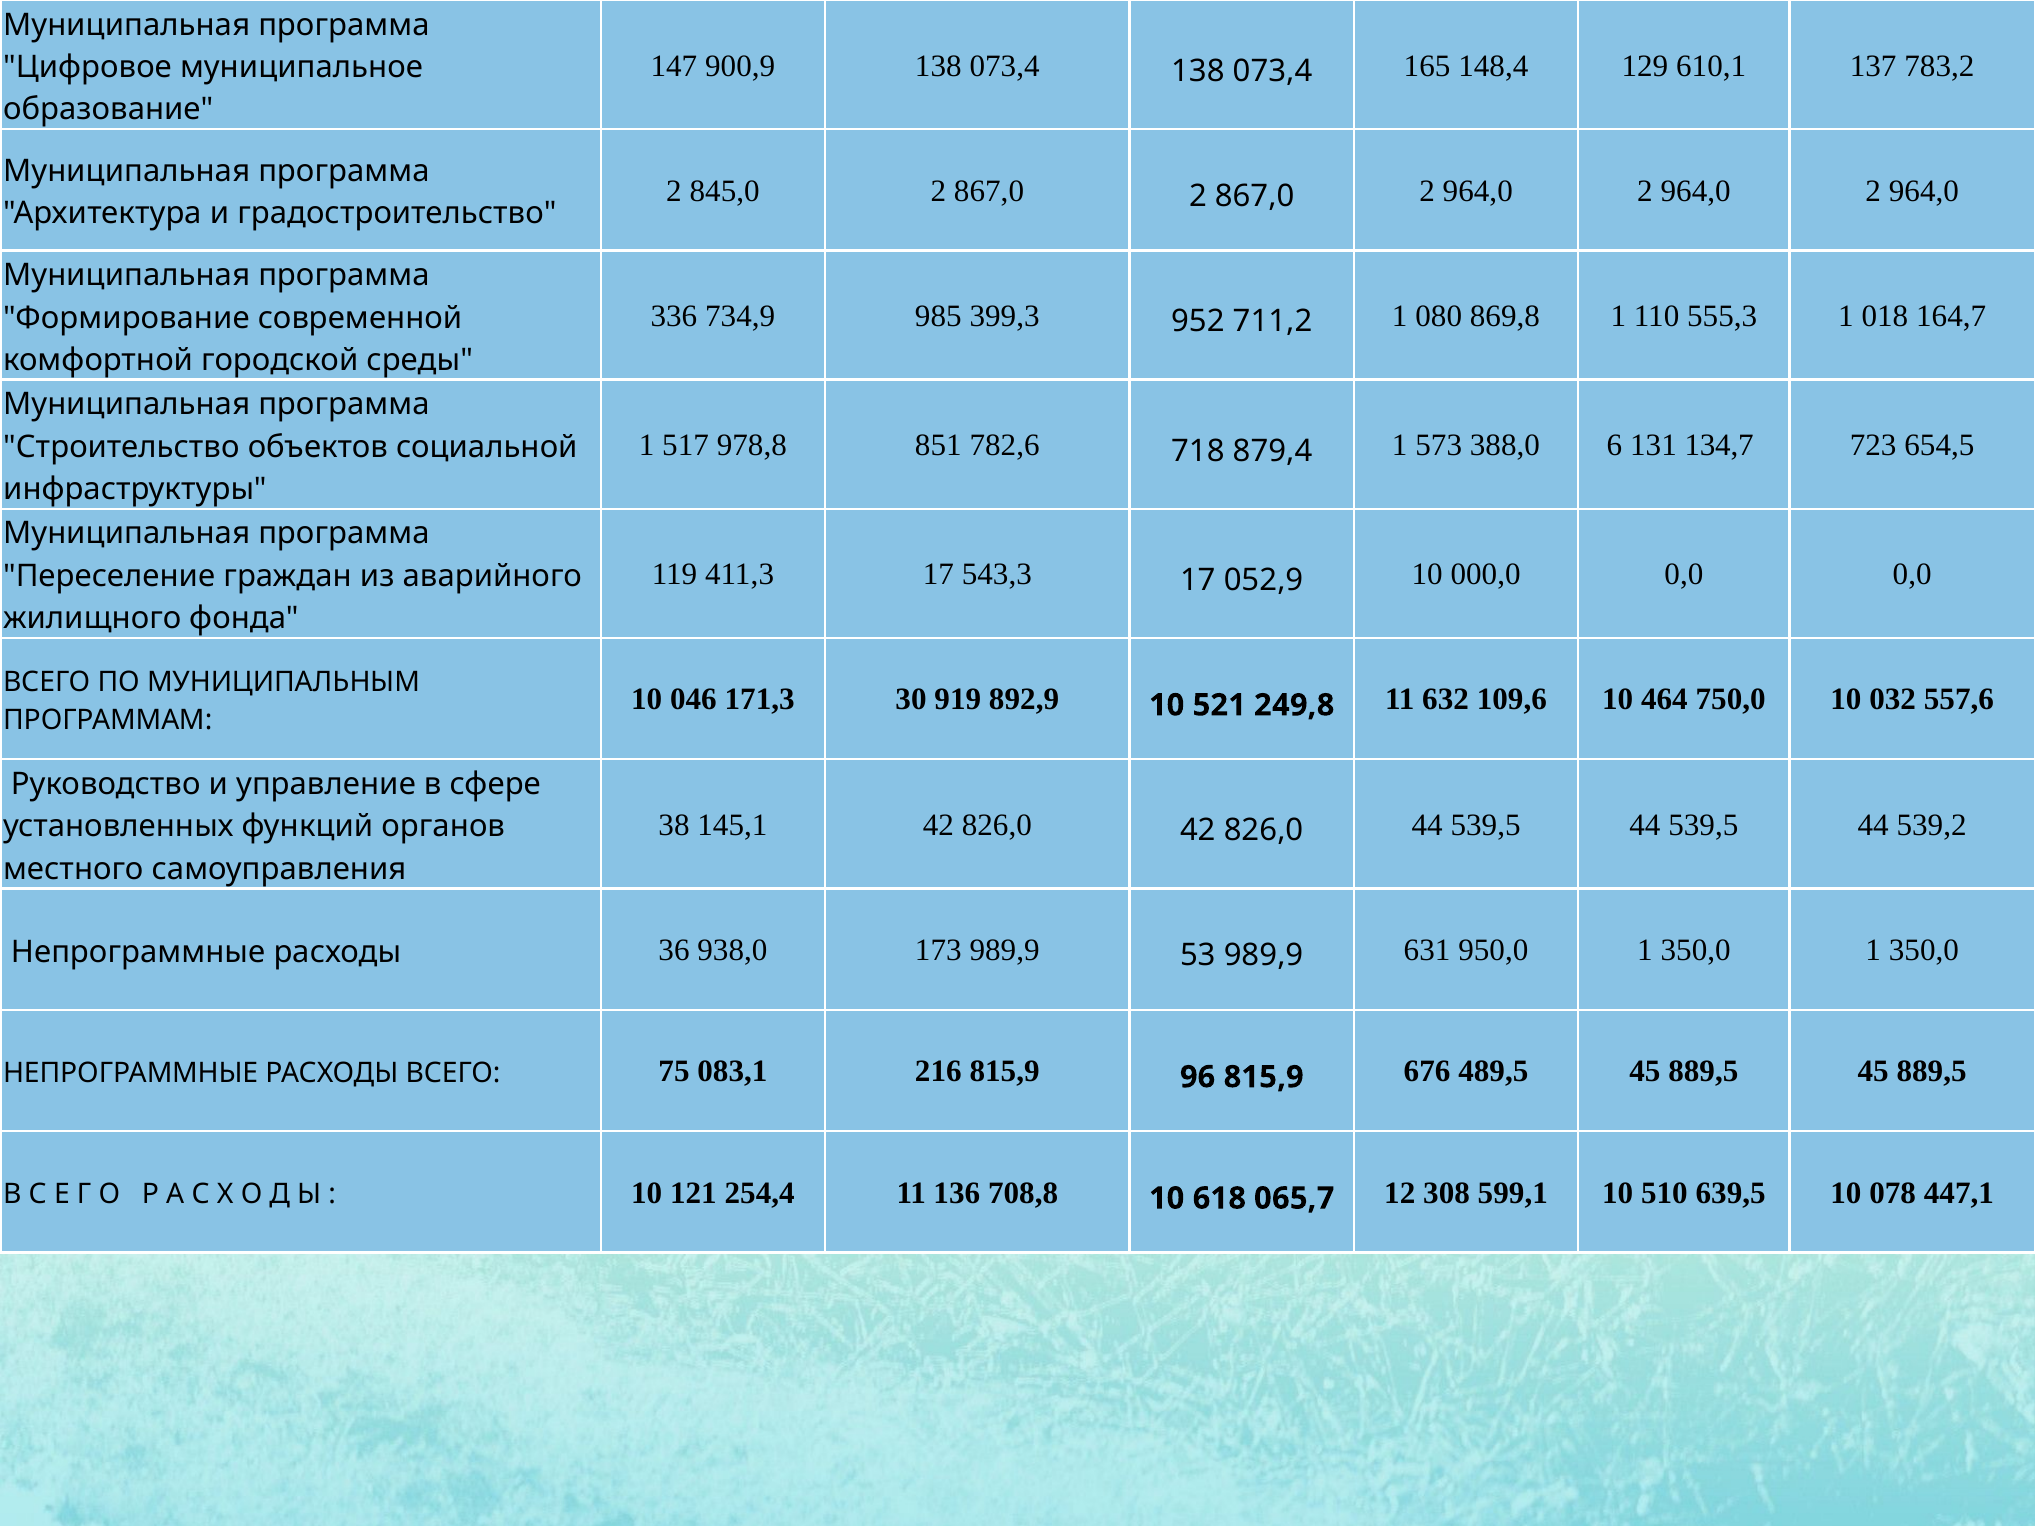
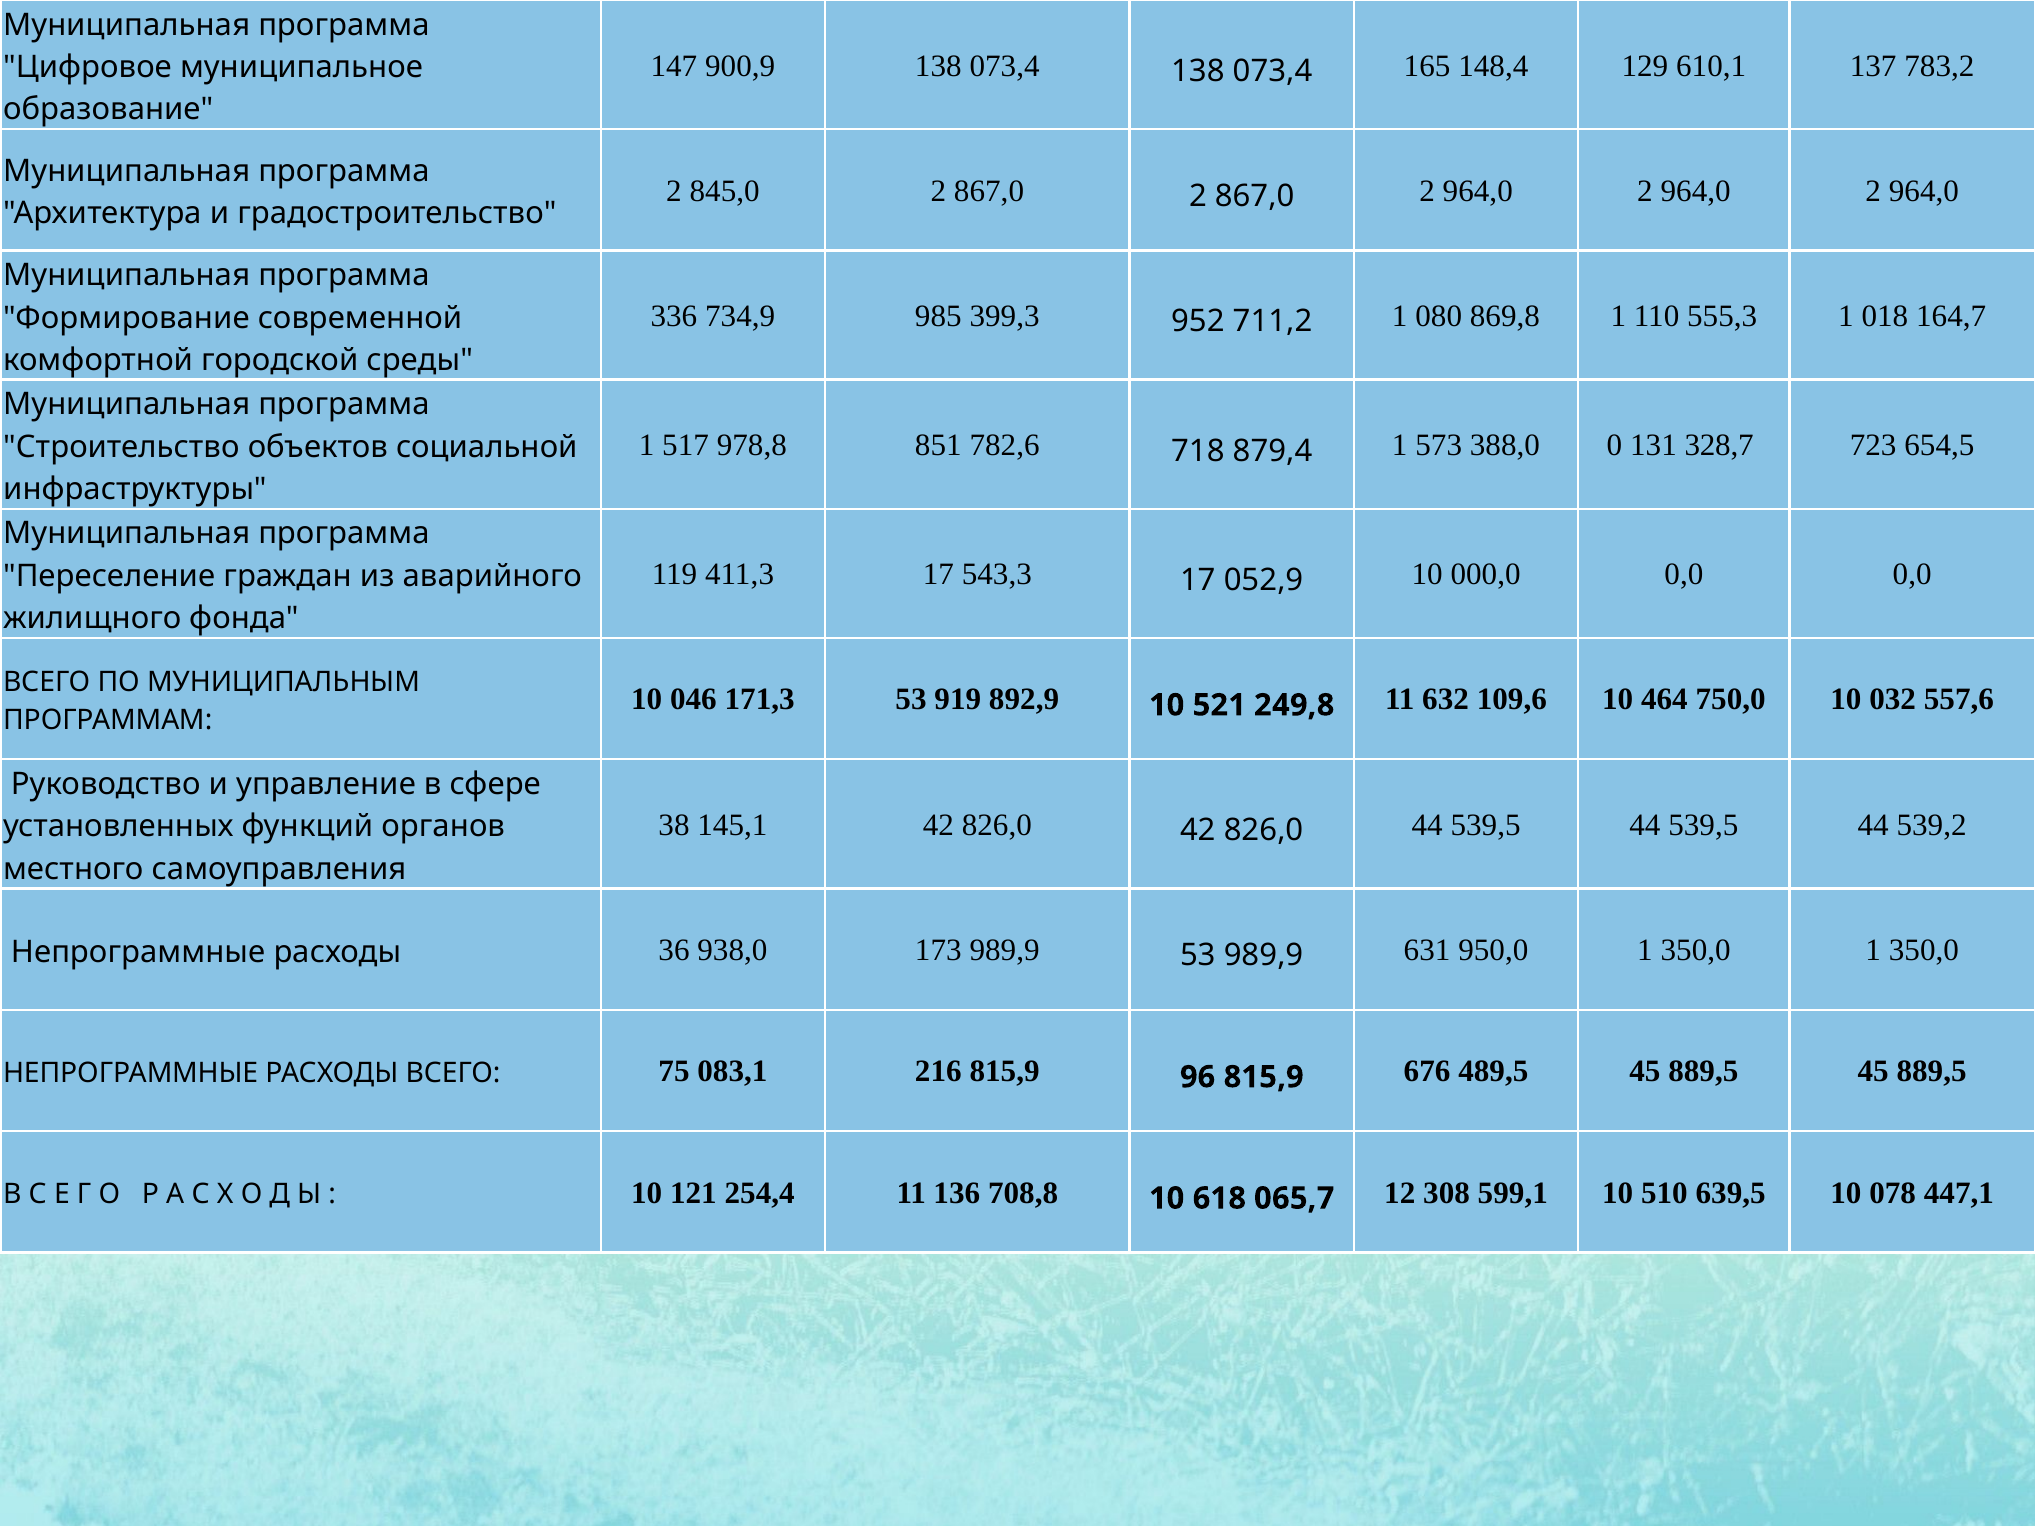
6: 6 -> 0 (1614, 445)
134,7: 134,7 -> 328,7 (1719, 445)
171,3 30: 30 -> 53 (911, 700)
